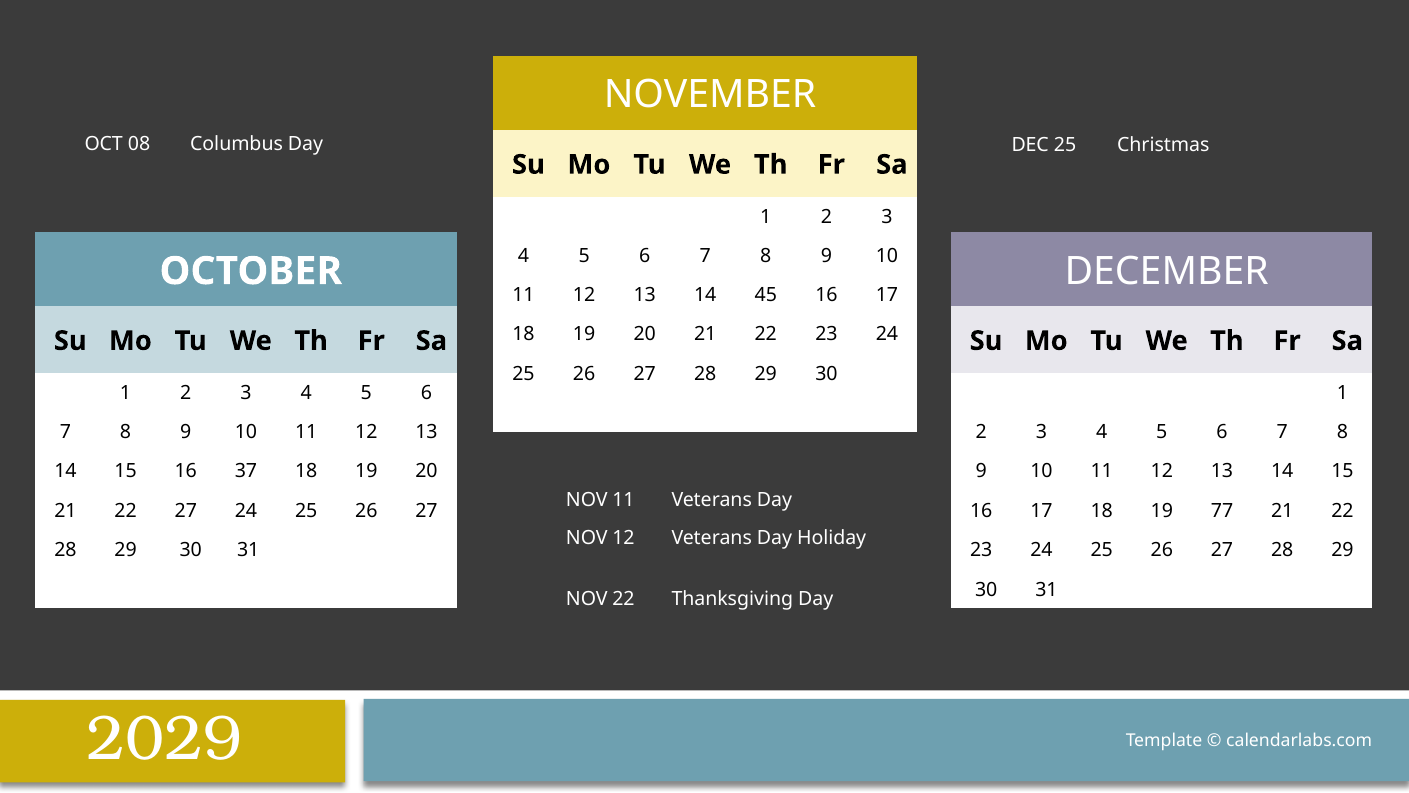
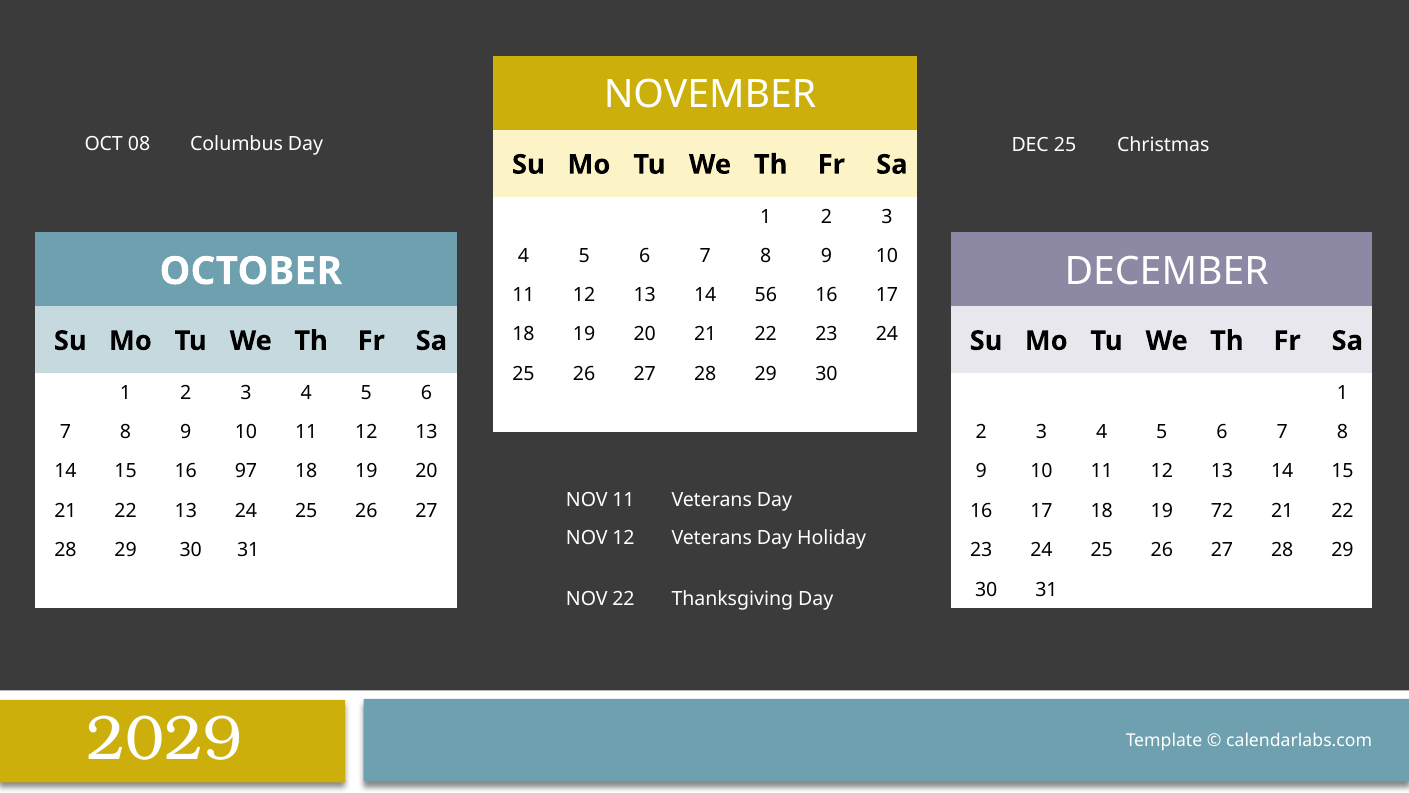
45: 45 -> 56 (766, 295)
37: 37 -> 97 (246, 471)
22 27: 27 -> 13 (186, 510)
77: 77 -> 72 (1222, 510)
